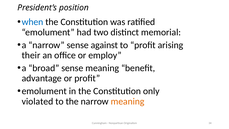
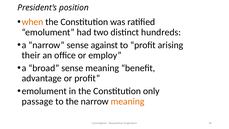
when colour: blue -> orange (33, 22)
memorial: memorial -> hundreds (161, 32)
violated: violated -> passage (37, 101)
